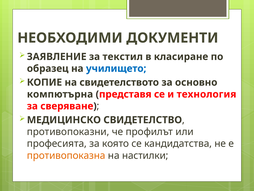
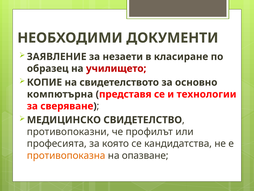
текстил: текстил -> незаети (123, 57)
училището colour: blue -> red (116, 68)
технология: технология -> технологии (207, 94)
настилки: настилки -> опазване (145, 155)
